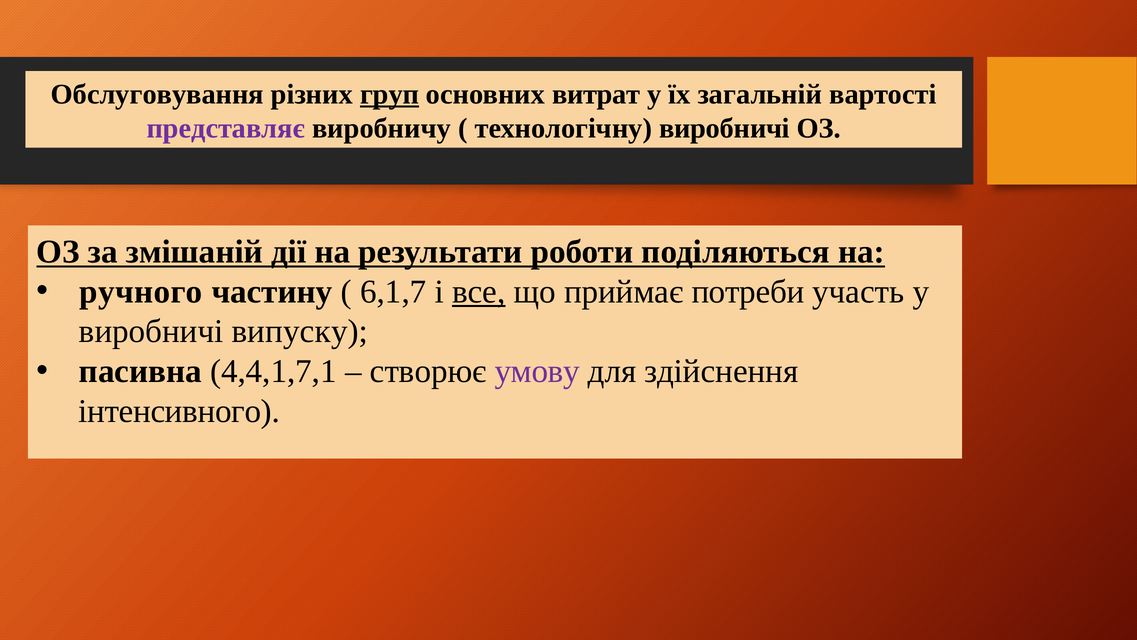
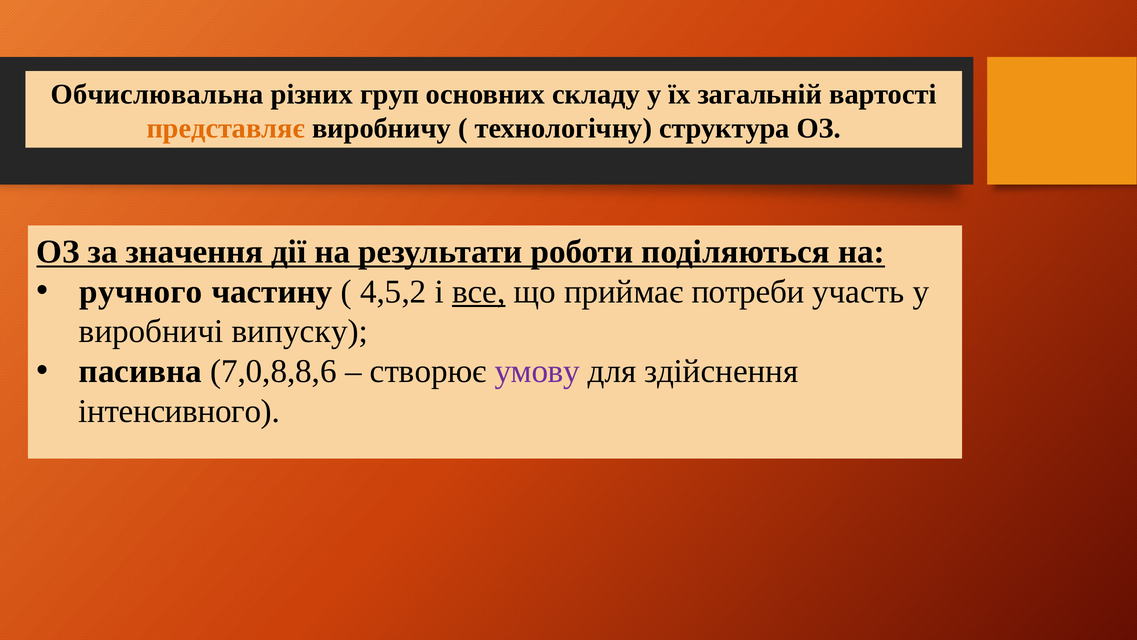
Обслуговування: Обслуговування -> Обчислювальна (157, 94)
груп underline: present -> none (390, 94)
витрат: витрат -> складу (596, 94)
представляє colour: purple -> orange (226, 128)
технологічну виробничі: виробничі -> структура (724, 128)
змішаній: змішаній -> значення (194, 252)
6,1,7: 6,1,7 -> 4,5,2 (393, 291)
4,4,1,7,1: 4,4,1,7,1 -> 7,0,8,8,6 (273, 371)
